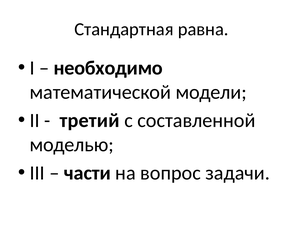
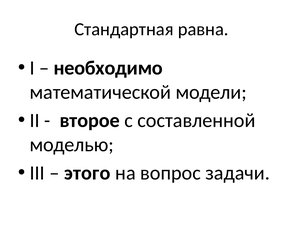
третий: третий -> второе (90, 121)
части: части -> этого (87, 173)
